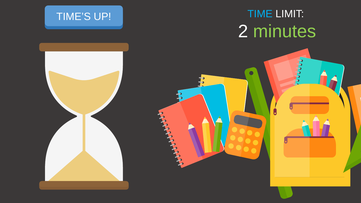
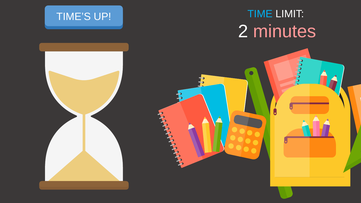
minutes colour: light green -> pink (285, 32)
